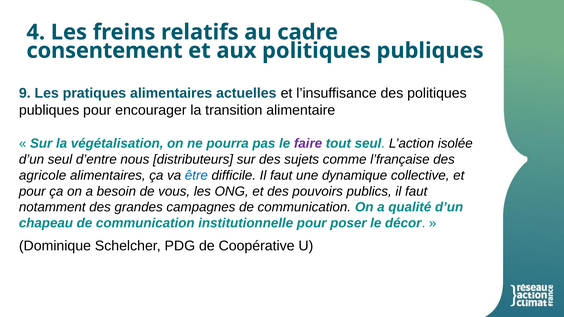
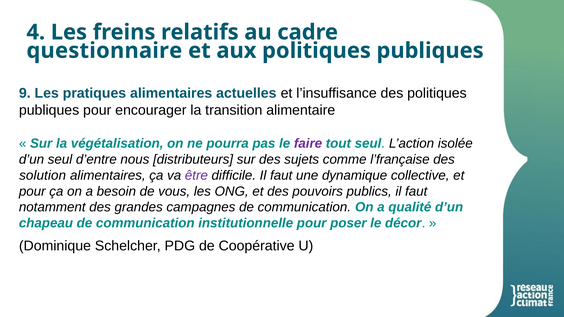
consentement: consentement -> questionnaire (104, 51)
agricole: agricole -> solution (43, 175)
être colour: blue -> purple (196, 175)
